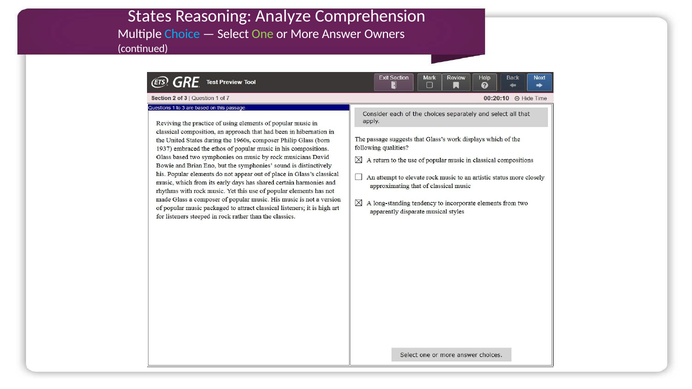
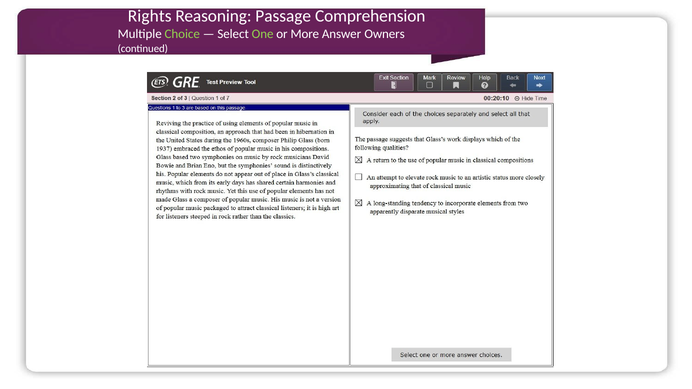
States: States -> Rights (150, 16)
Analyze: Analyze -> Passage (283, 16)
Choice colour: light blue -> light green (182, 34)
